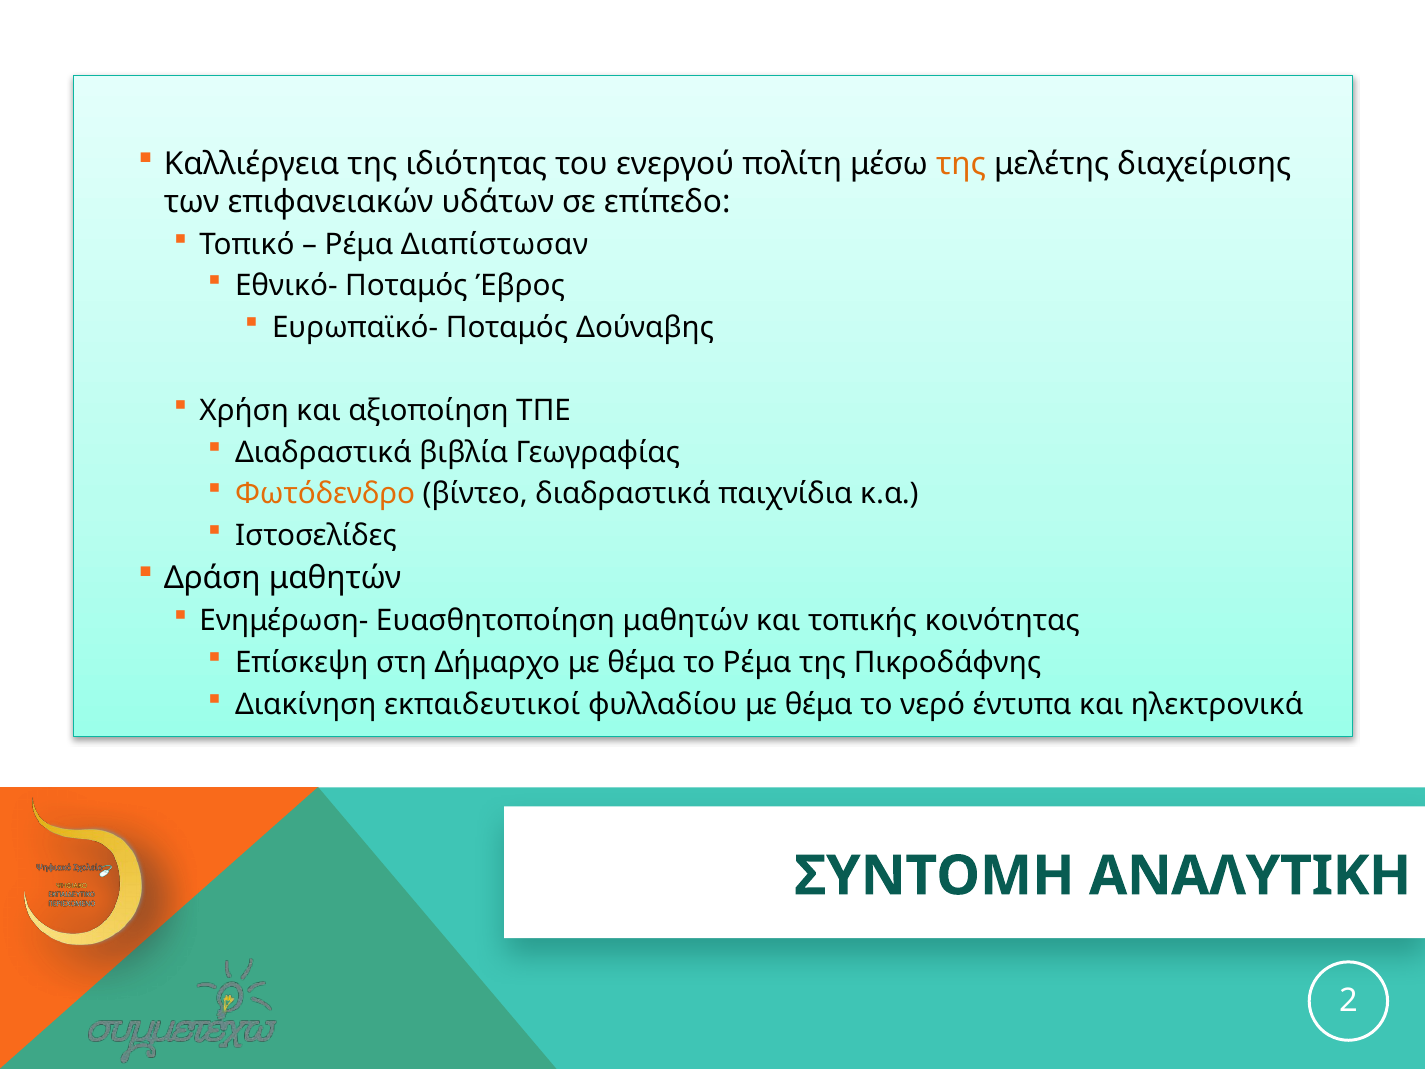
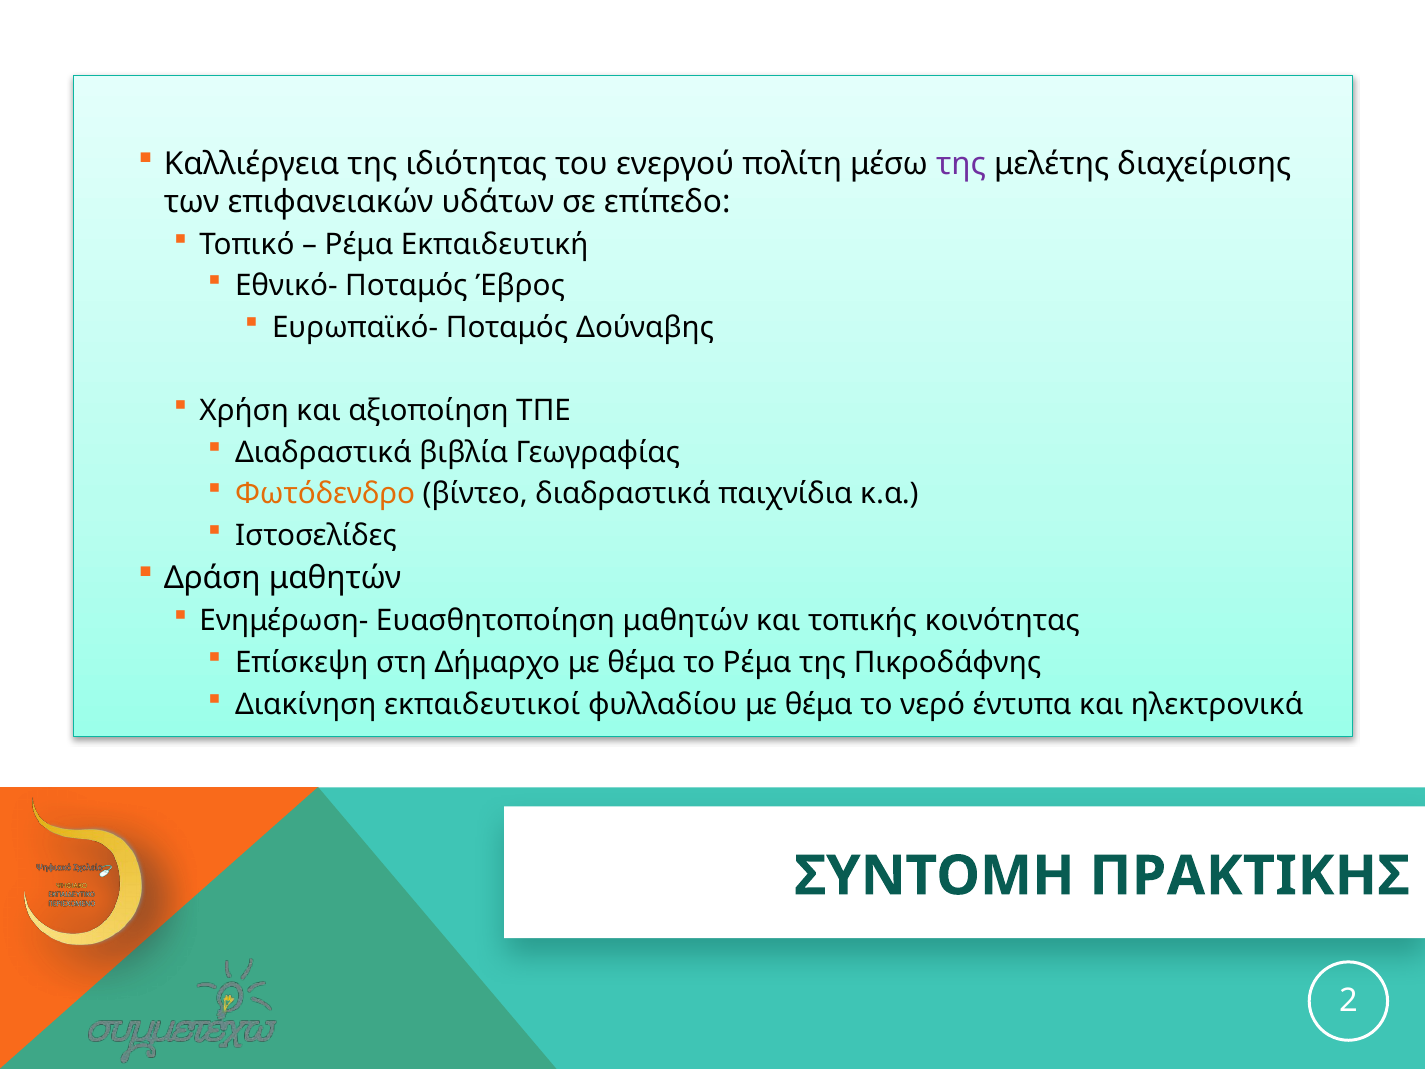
της colour: orange -> purple (961, 164)
Διαπίστωσαν: Διαπίστωσαν -> Εκπαιδευτική (495, 244)
ΑΝΑΛΥΤΙΚΗ: ΑΝΑΛΥΤΙΚΗ -> ΠΡΑΚΤΙΚΗΣ (1250, 876)
